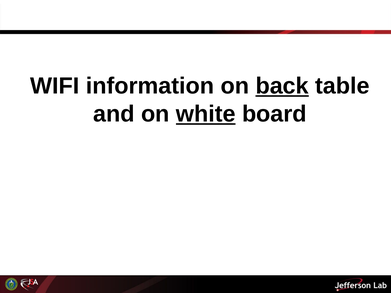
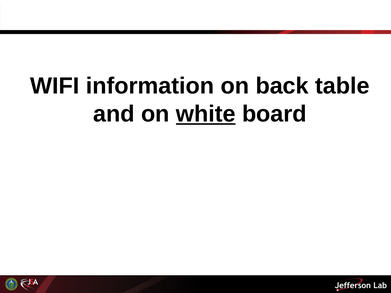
back underline: present -> none (282, 86)
